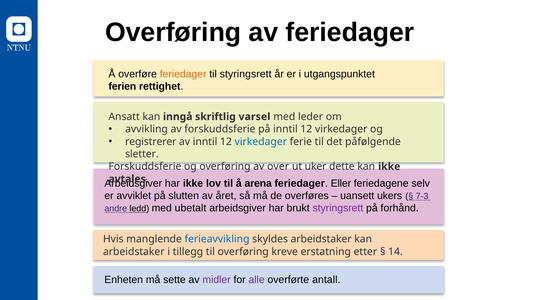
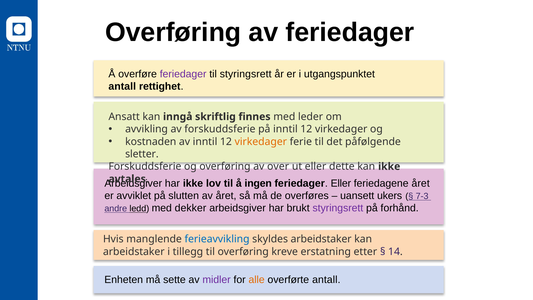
feriedager colour: orange -> purple (183, 74)
ferien: ferien -> antall (122, 86)
varsel: varsel -> finnes (255, 117)
registrerer: registrerer -> kostnaden (151, 141)
virkedager colour: blue -> orange (261, 141)
ut uker: uker -> eller (316, 166)
arena: arena -> ingen (258, 183)
feriedagene selv: selv -> året (421, 183)
ubetalt: ubetalt -> dekker (191, 208)
alle colour: purple -> orange (257, 280)
